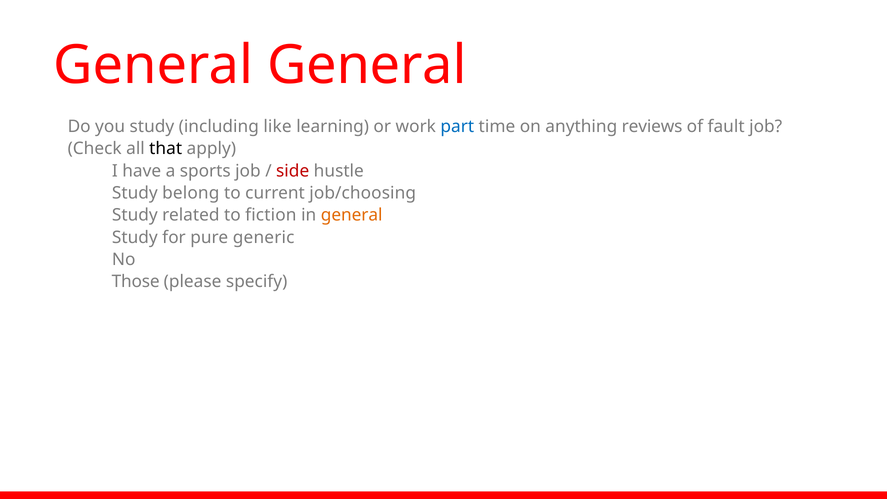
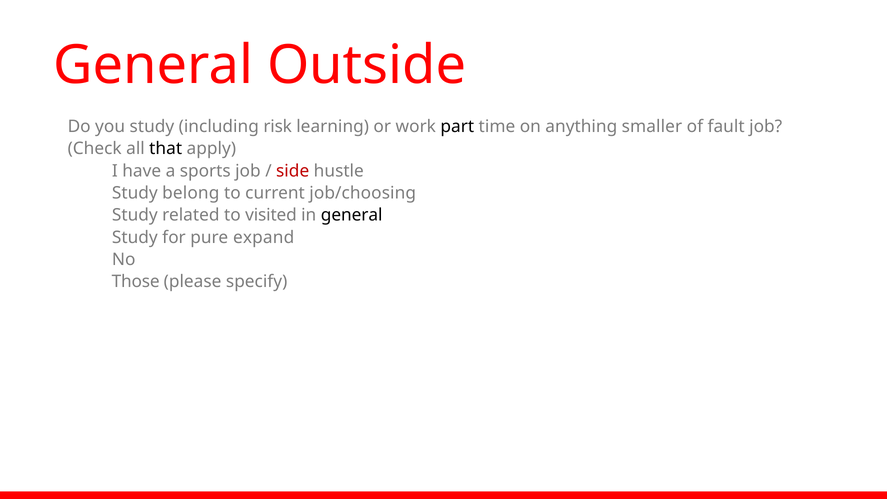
General General: General -> Outside (367, 65)
like: like -> risk (278, 127)
part colour: blue -> black (457, 127)
reviews: reviews -> smaller (652, 127)
fiction: fiction -> visited (271, 215)
general colour: orange -> black (352, 215)
generic: generic -> expand (264, 237)
